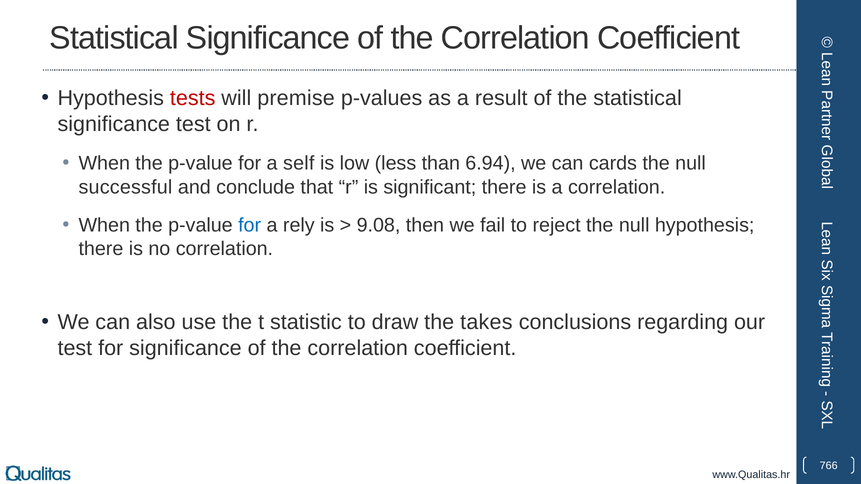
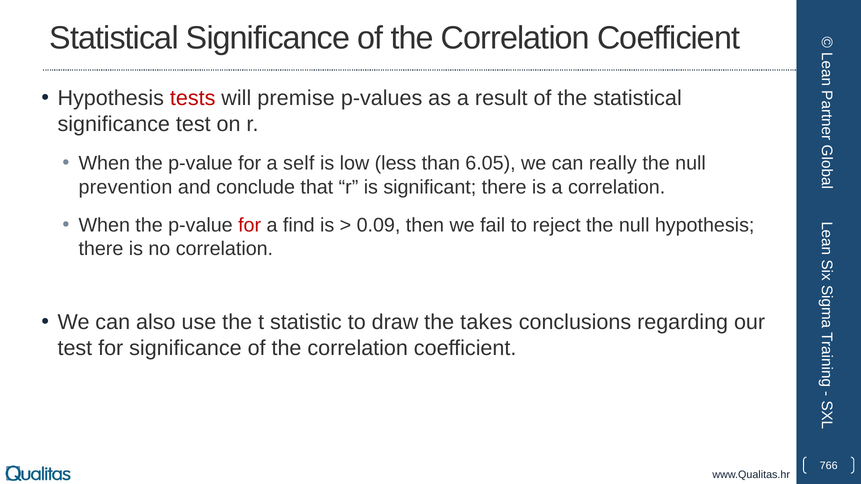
6.94: 6.94 -> 6.05 (490, 163)
cards: cards -> really (613, 163)
successful: successful -> prevention (125, 187)
for colour: blue -> red (250, 225)
rely: rely -> find (299, 225)
9.08: 9.08 -> 0.09 (378, 225)
